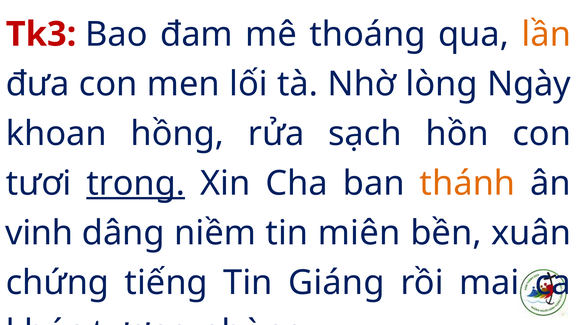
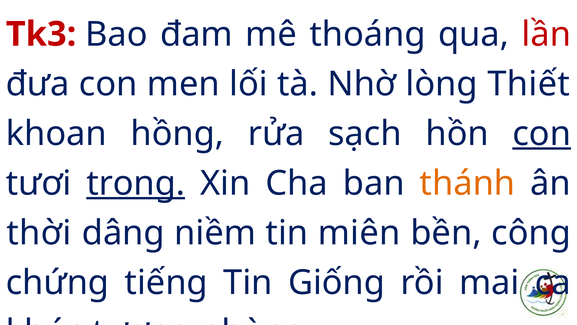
lần colour: orange -> red (546, 34)
Ngày: Ngày -> Thiết (529, 84)
con underline: none -> present (542, 133)
vinh: vinh -> thời (39, 233)
xuân: xuân -> công (531, 233)
Giáng: Giáng -> Giống (337, 282)
